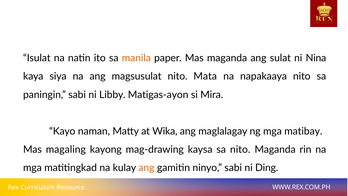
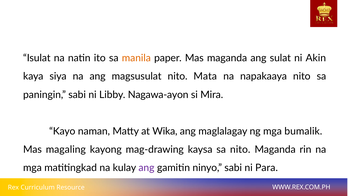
Nina: Nina -> Akin (316, 58)
Matigas-ayon: Matigas-ayon -> Nagawa-ayon (158, 95)
matibay: matibay -> bumalik (303, 131)
ang colour: orange -> purple (146, 168)
Ding: Ding -> Para (267, 168)
